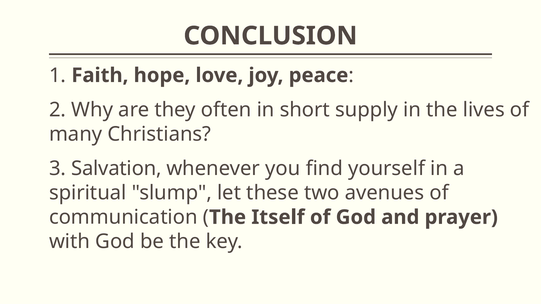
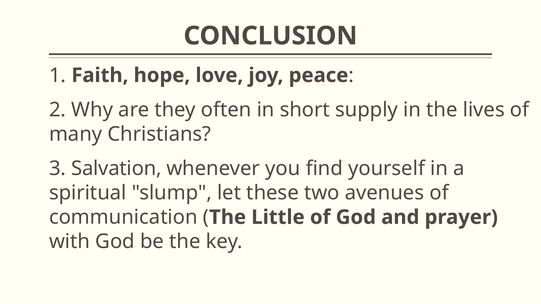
Itself: Itself -> Little (278, 217)
